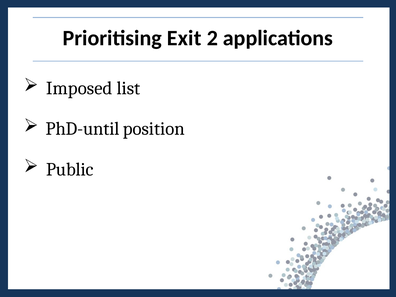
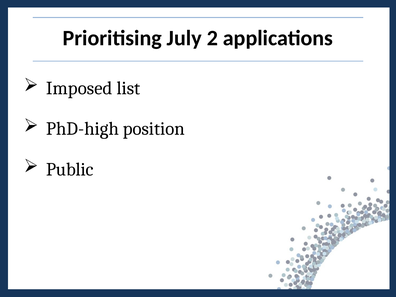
Exit: Exit -> July (184, 38)
PhD-until: PhD-until -> PhD-high (82, 129)
